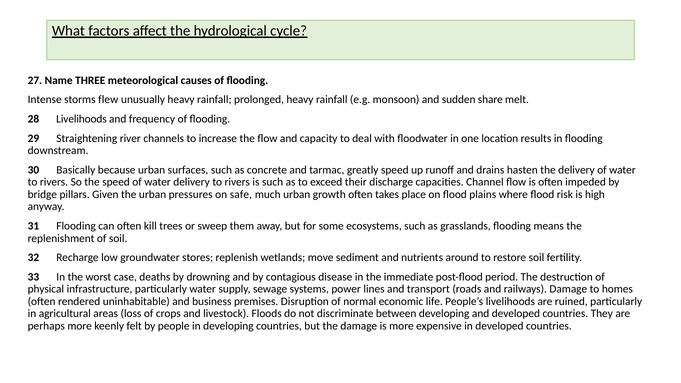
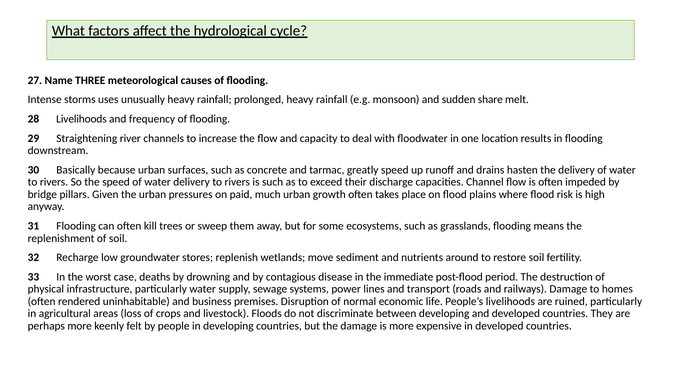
flew: flew -> uses (108, 100)
safe: safe -> paid (241, 194)
